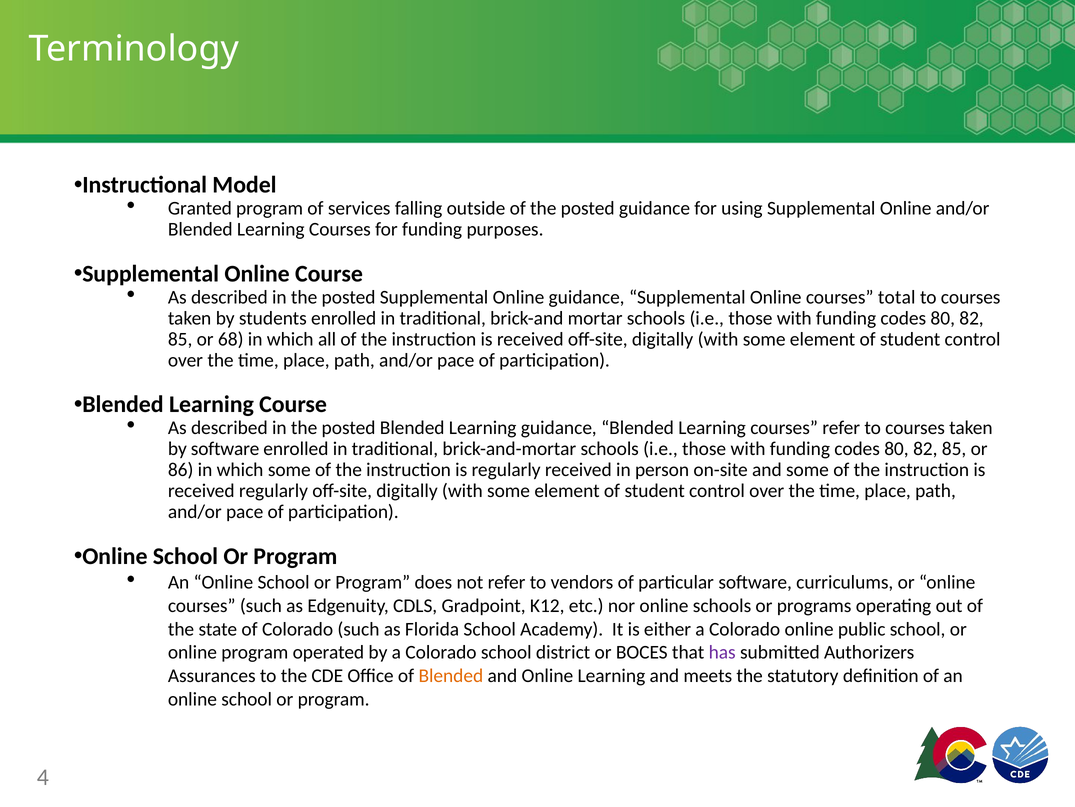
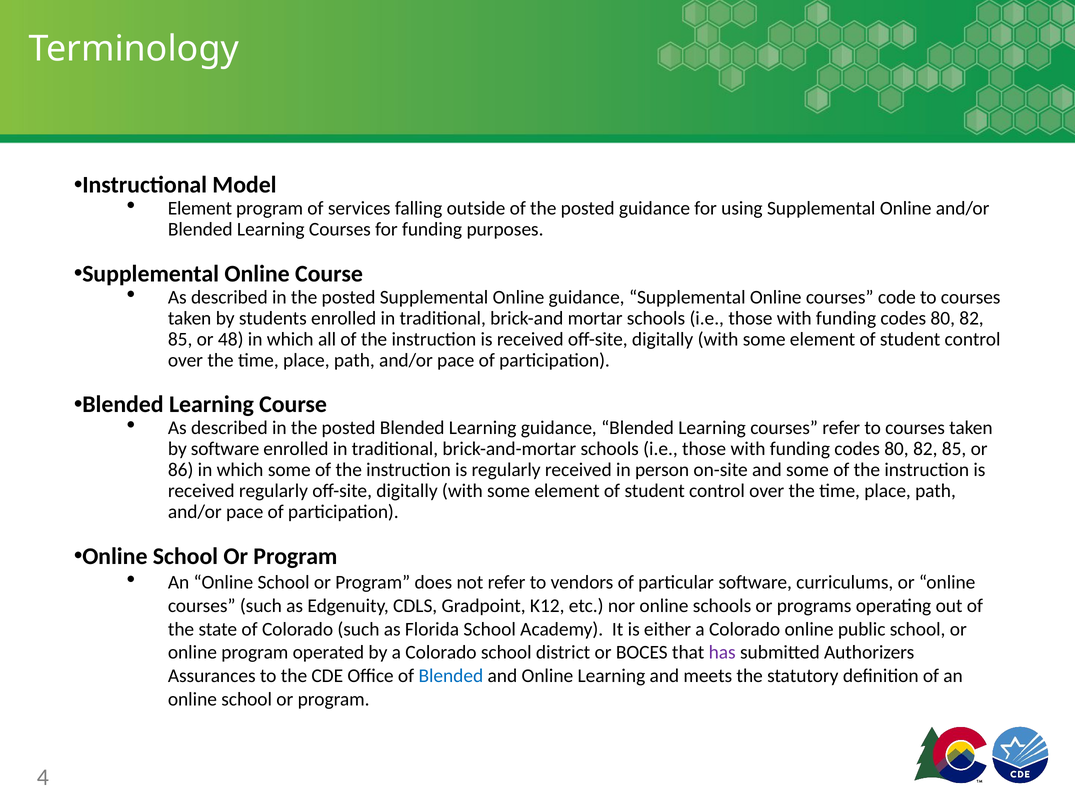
Granted: Granted -> Element (200, 208)
total: total -> code (897, 297)
68: 68 -> 48 (231, 339)
Blended colour: orange -> blue (451, 675)
